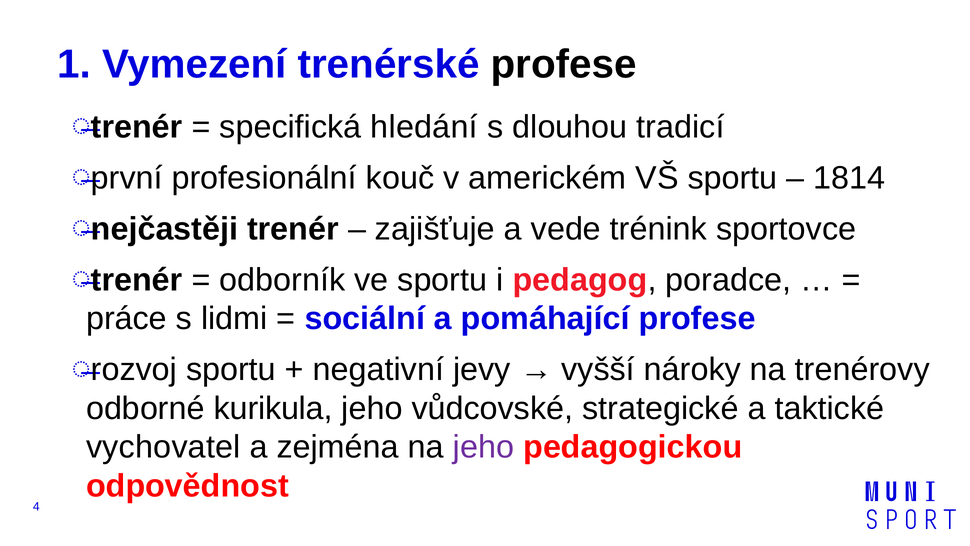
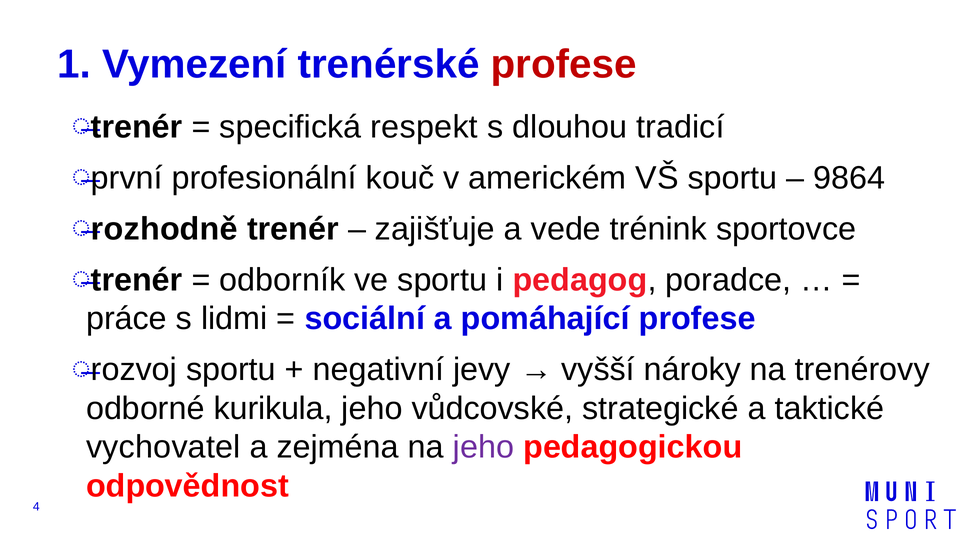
profese colour: black -> red (564, 64)
hledání: hledání -> respekt (424, 127)
1814: 1814 -> 9864 (849, 178)
nejčastěji: nejčastěji -> rozhodně (164, 229)
